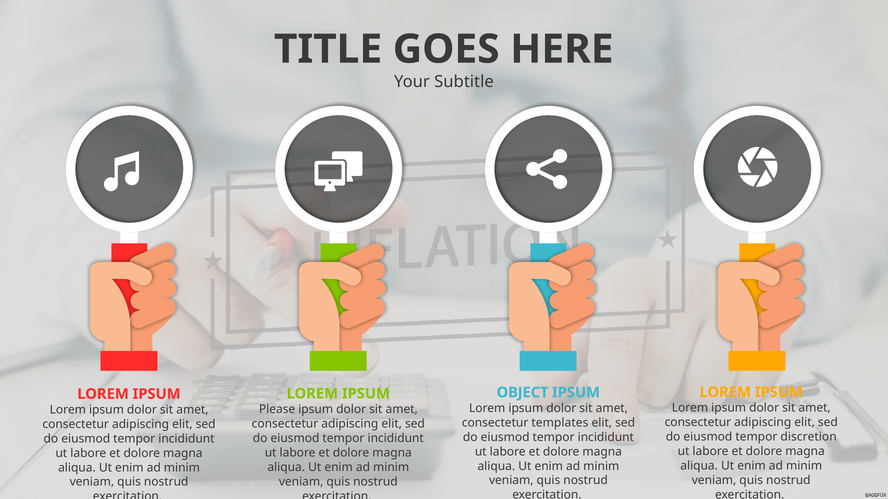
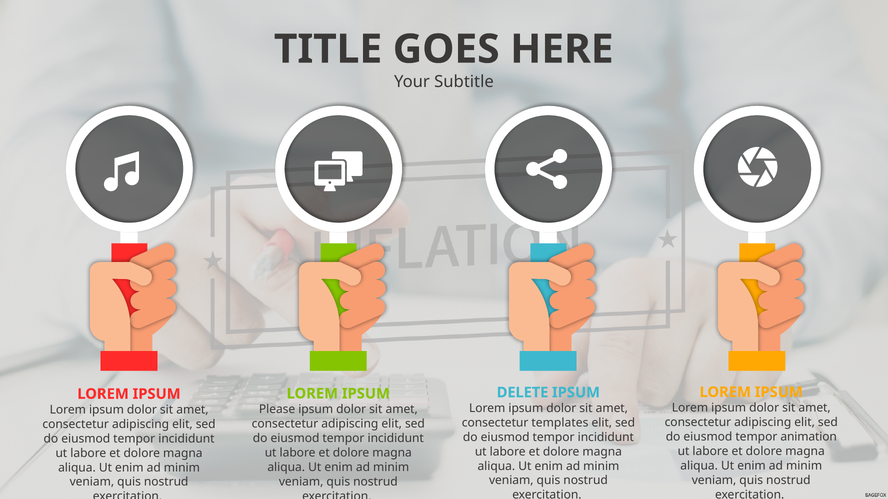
OBJECT: OBJECT -> DELETE (523, 393)
discretion: discretion -> animation (809, 437)
